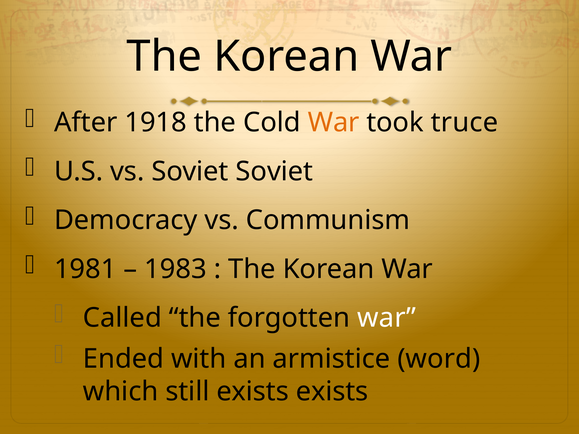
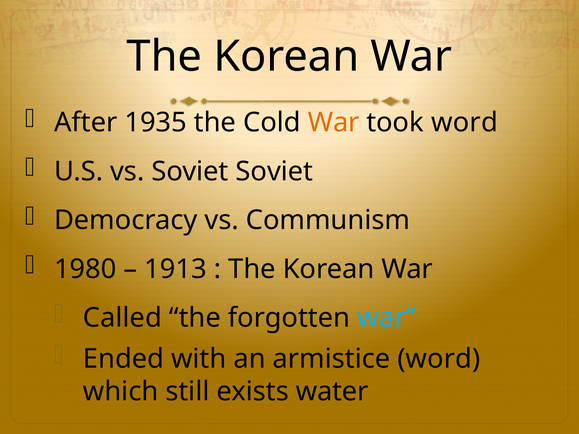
1918: 1918 -> 1935 (156, 123)
took truce: truce -> word (465, 123)
1981: 1981 -> 1980 (85, 269)
1983: 1983 -> 1913 (176, 269)
war colour: white -> light blue (387, 318)
exists exists: exists -> water (332, 392)
